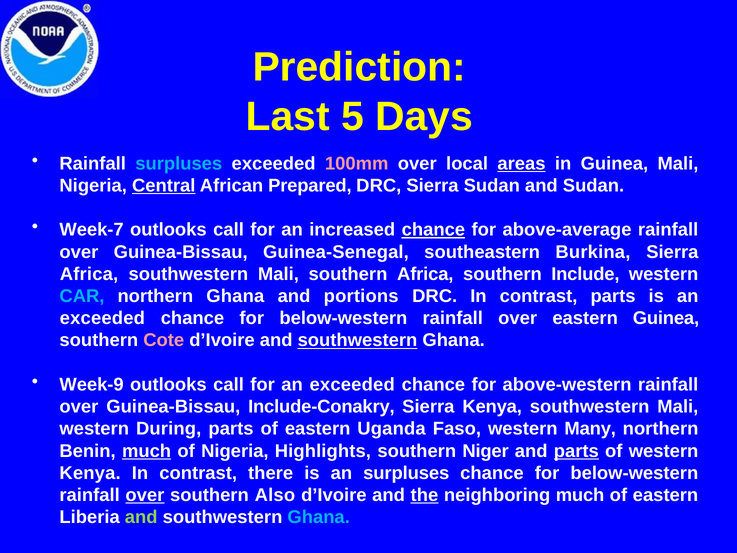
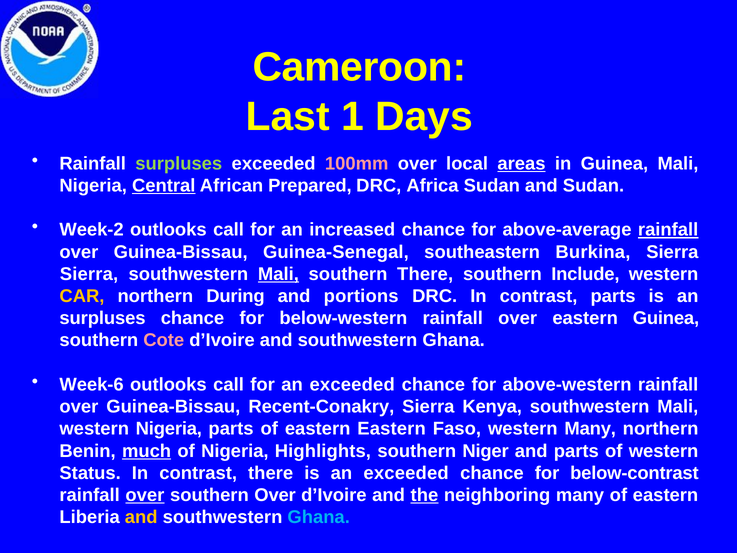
Prediction: Prediction -> Cameroon (359, 67)
5: 5 -> 1 (352, 116)
surpluses colour: light blue -> light green (179, 163)
DRC Sierra: Sierra -> Africa (433, 185)
Week-7: Week-7 -> Week-2 (92, 230)
chance underline: present -> none (433, 230)
rainfall underline: none -> present (668, 230)
Africa: Africa -> Sierra (89, 274)
Mali underline: none -> present (278, 274)
southern Africa: Africa -> There (425, 274)
CAR colour: light blue -> yellow (82, 296)
northern Ghana: Ghana -> During (235, 296)
exceeded: exceeded -> surpluses (102, 318)
southwestern underline: present -> none (357, 340)
Week-9: Week-9 -> Week-6 (92, 384)
Include-Conakry: Include-Conakry -> Recent-Conakry (321, 407)
western During: During -> Nigeria (169, 429)
eastern Uganda: Uganda -> Eastern (392, 429)
parts underline: present -> none (576, 451)
Kenya: Kenya -> Status (90, 473)
is an surpluses: surpluses -> exceeded (406, 473)
below-western: below-western -> below-contrast (634, 473)
southern Also: Also -> Over (275, 495)
neighboring much: much -> many (580, 495)
and colour: light green -> yellow (141, 517)
